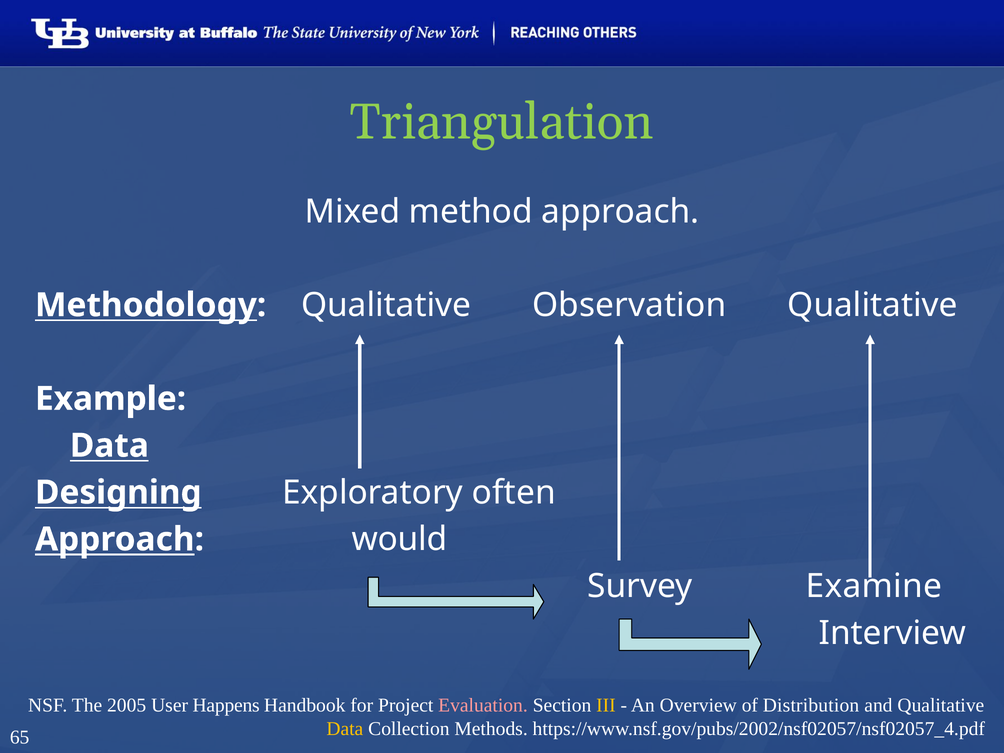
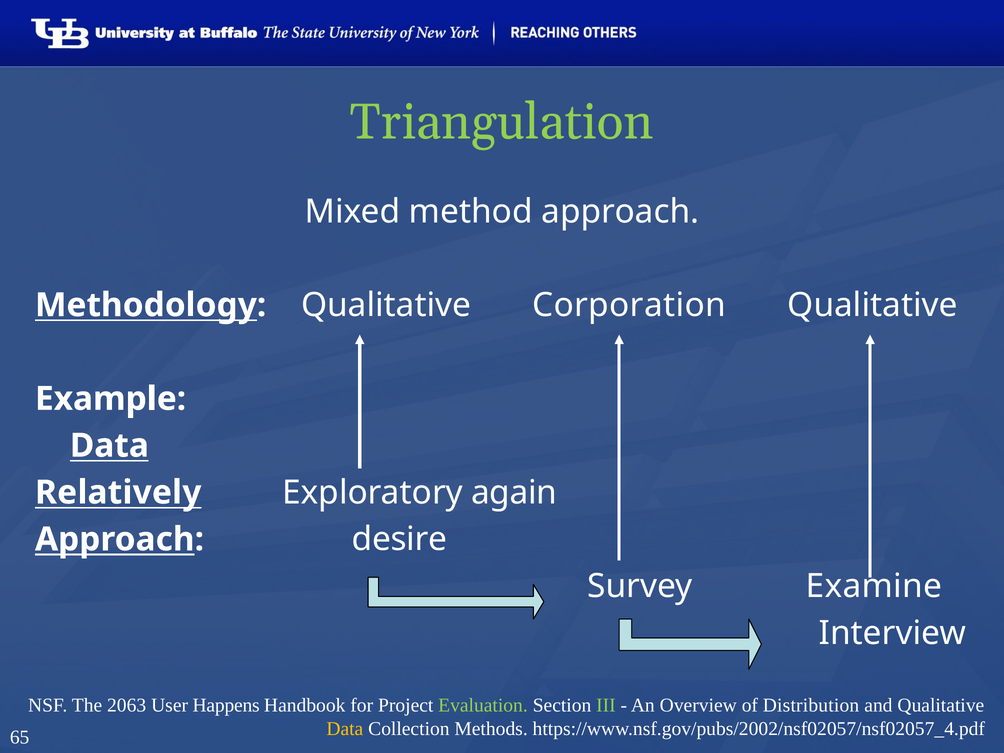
Observation: Observation -> Corporation (629, 305)
Designing: Designing -> Relatively (118, 492)
often: often -> again (514, 492)
would: would -> desire (400, 539)
2005: 2005 -> 2063 (127, 705)
Evaluation colour: pink -> light green (483, 705)
III colour: yellow -> light green (606, 705)
